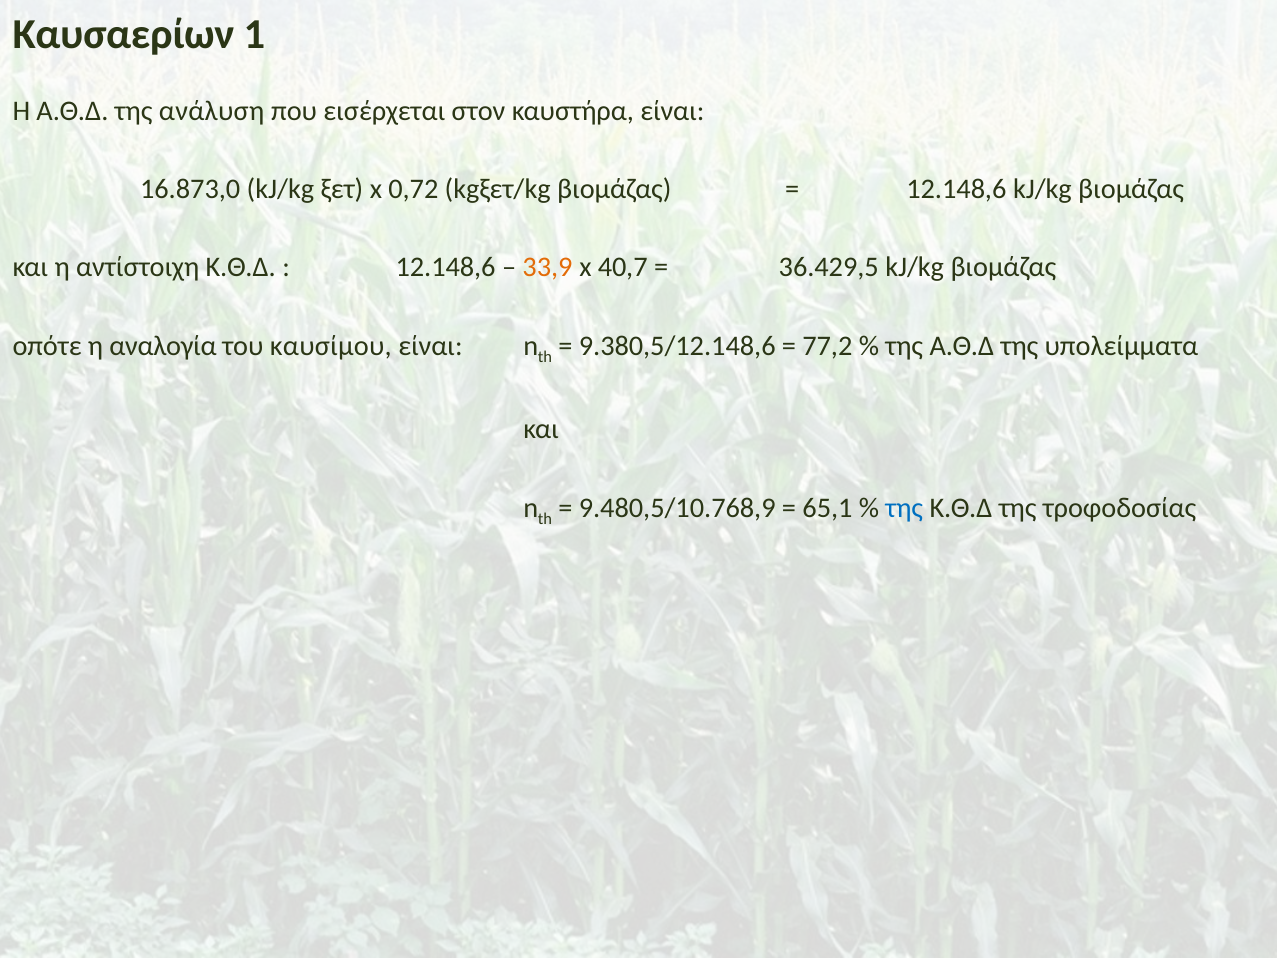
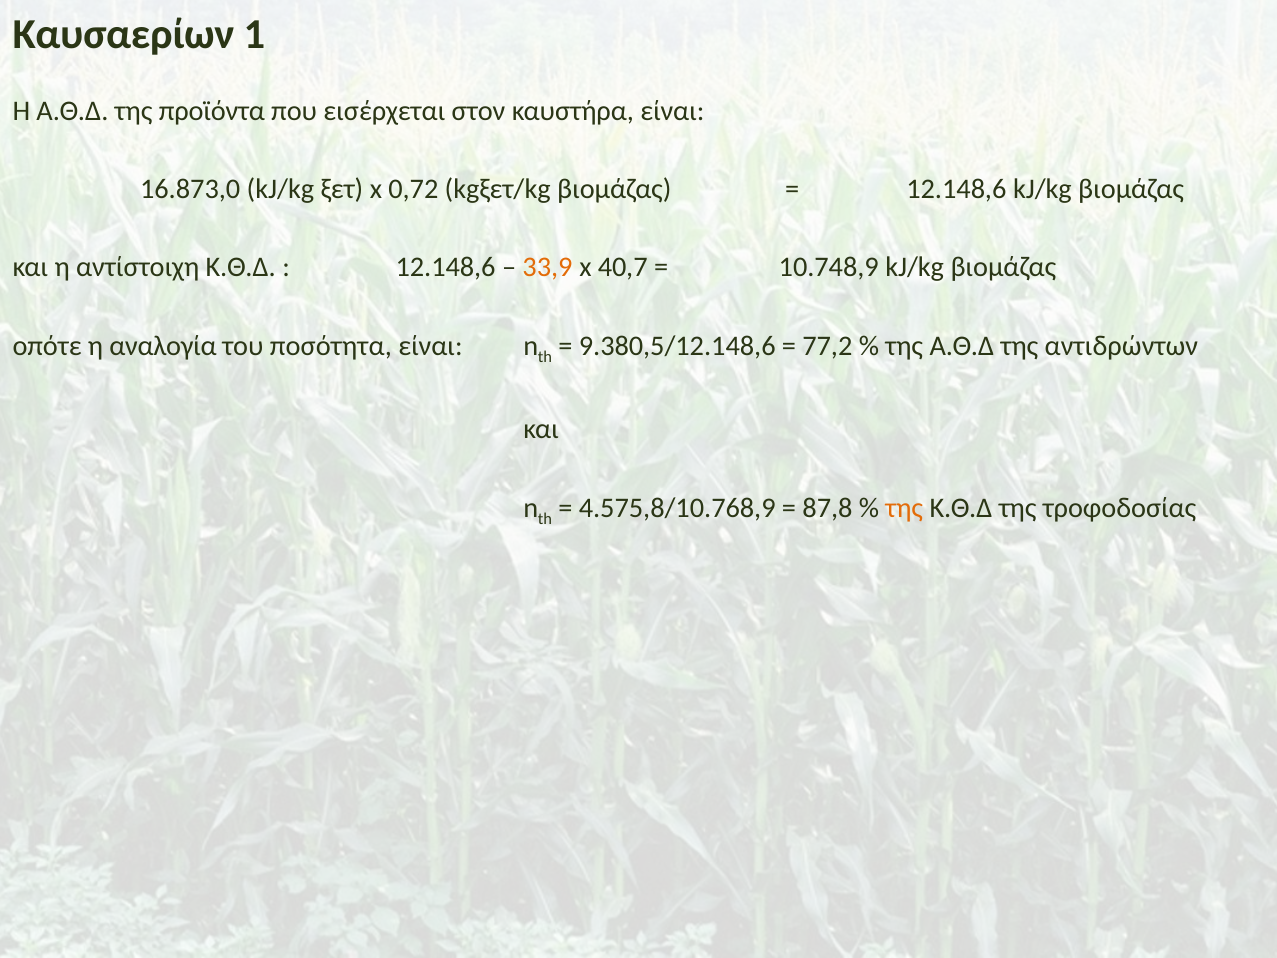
ανάλυση: ανάλυση -> προϊόντα (212, 111)
36.429,5: 36.429,5 -> 10.748,9 (829, 267)
καυσίμου: καυσίμου -> ποσότητα (331, 346)
υπολείμματα: υπολείμματα -> αντιδρώντων (1121, 346)
9.480,5/10.768,9: 9.480,5/10.768,9 -> 4.575,8/10.768,9 (677, 508)
65,1: 65,1 -> 87,8 (827, 508)
της colour: blue -> orange (904, 508)
